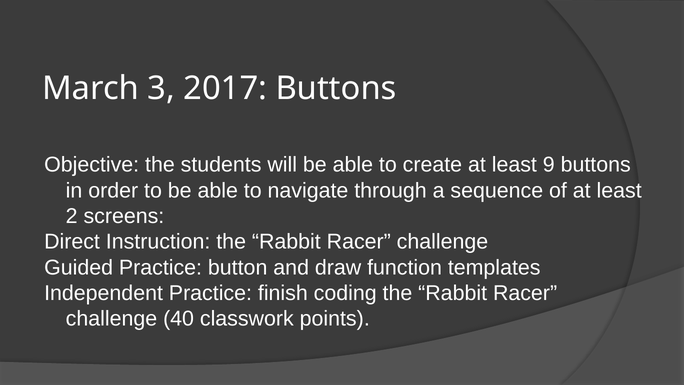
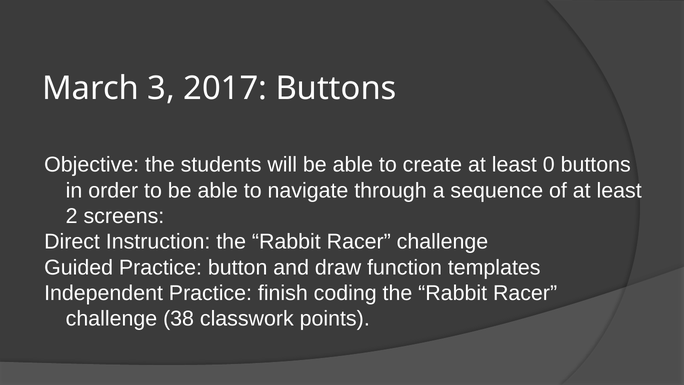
9: 9 -> 0 (549, 165)
40: 40 -> 38 (179, 319)
